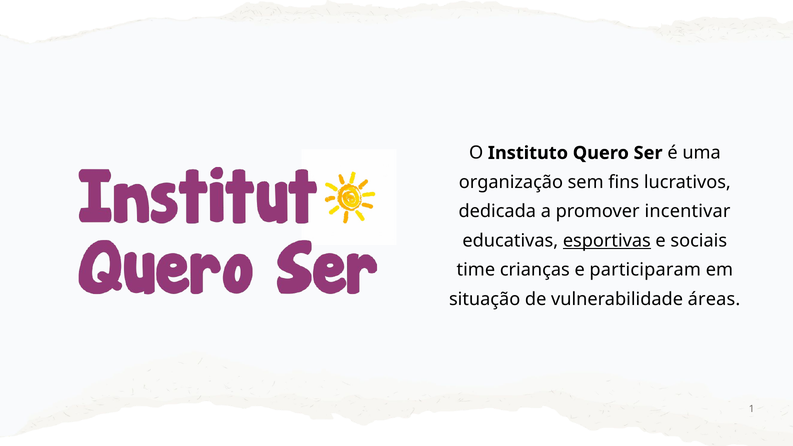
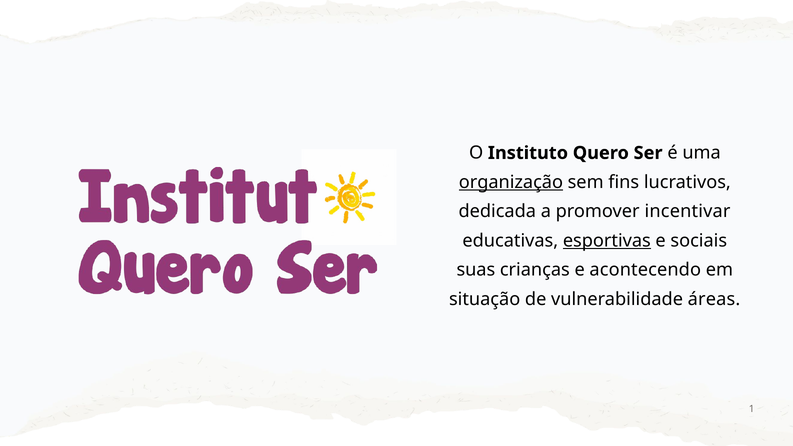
organização underline: none -> present (511, 182)
time: time -> suas (476, 270)
participaram: participaram -> acontecendo (645, 270)
